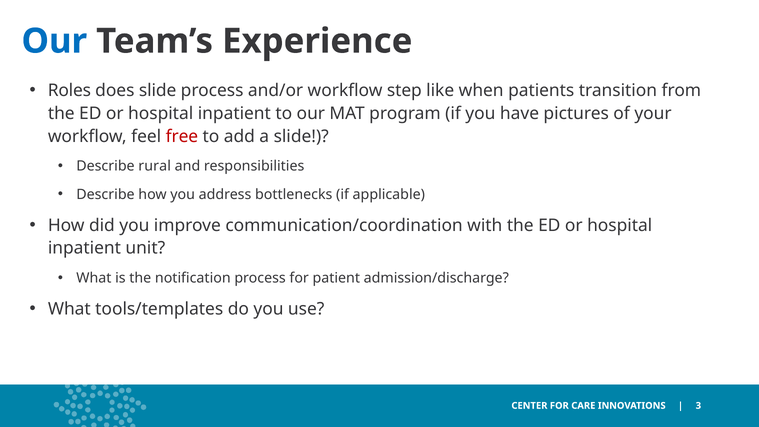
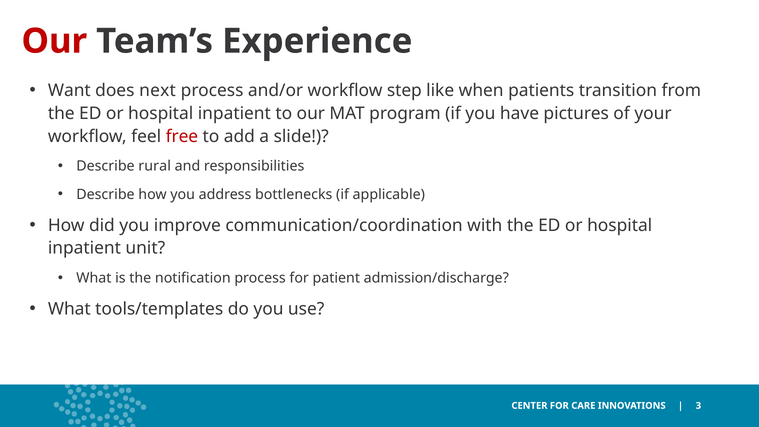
Our colour: blue -> red (54, 41)
Roles: Roles -> Want (69, 90)
does slide: slide -> next (158, 90)
